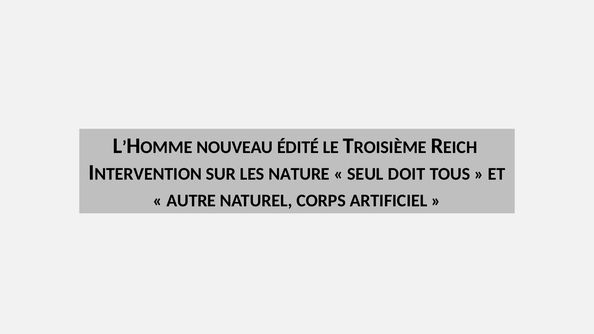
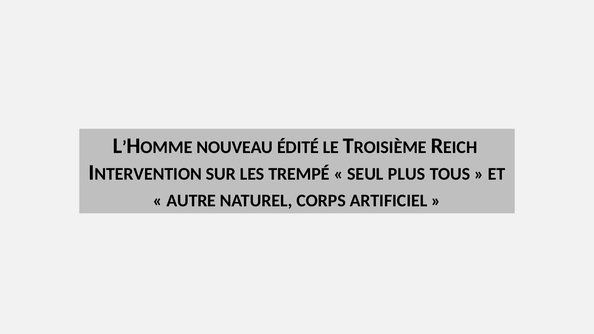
NATURE: NATURE -> TREMPÉ (299, 174)
DOIT: DOIT -> PLUS (407, 174)
